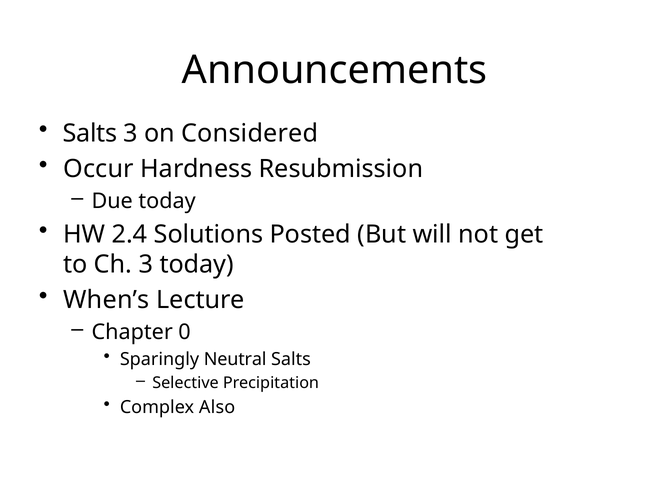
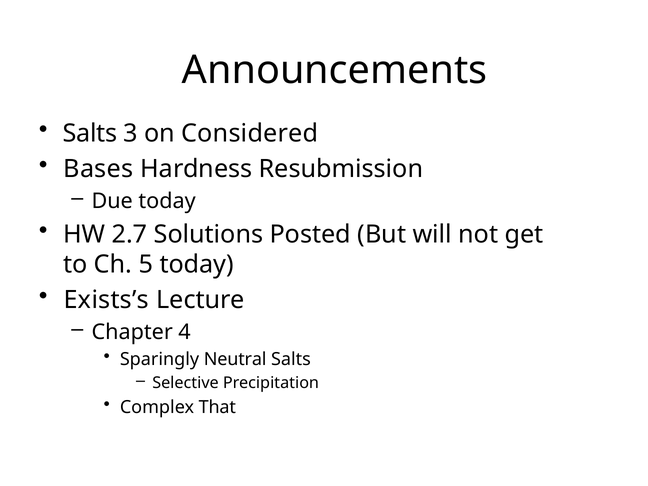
Occur: Occur -> Bases (98, 169)
2.4: 2.4 -> 2.7 (129, 234)
Ch 3: 3 -> 5 (146, 265)
When’s: When’s -> Exists’s (106, 300)
0: 0 -> 4 (185, 332)
Also: Also -> That (217, 407)
